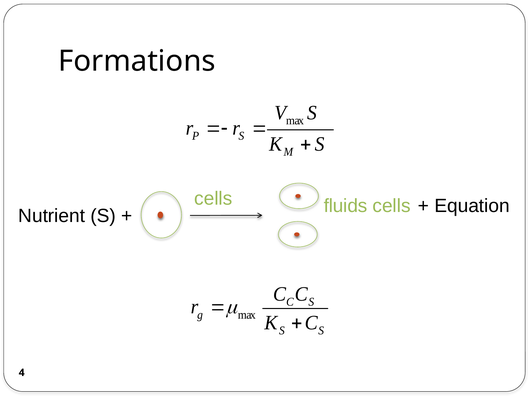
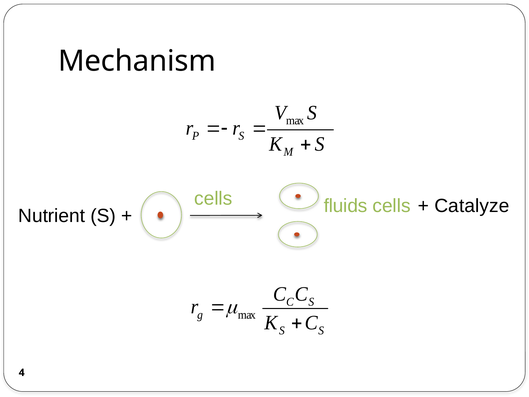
Formations: Formations -> Mechanism (137, 61)
Equation: Equation -> Catalyze (472, 206)
